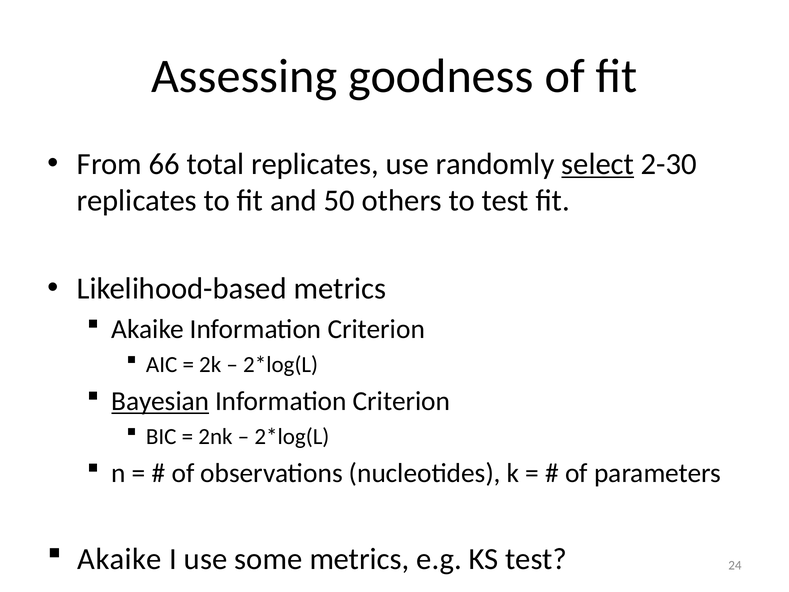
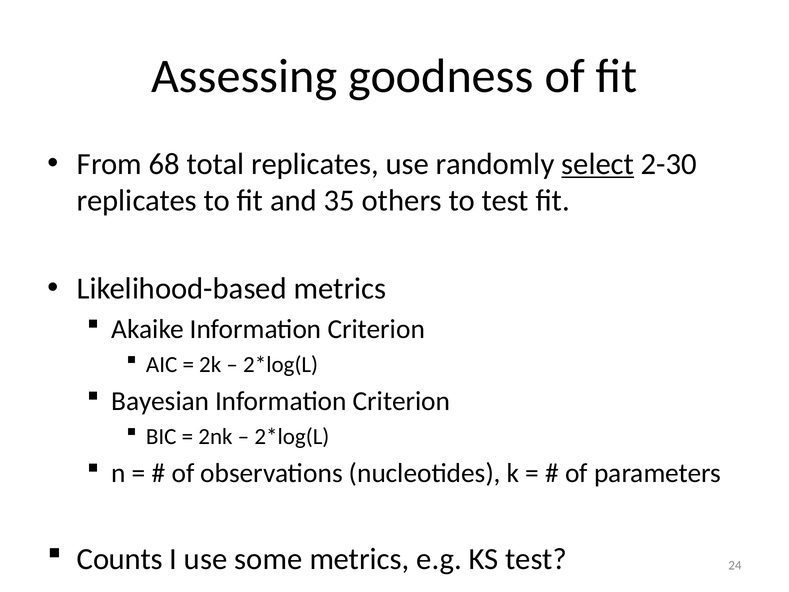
66: 66 -> 68 (164, 164)
50: 50 -> 35 (339, 201)
Bayesian underline: present -> none (160, 401)
Akaike: Akaike -> Counts (120, 559)
